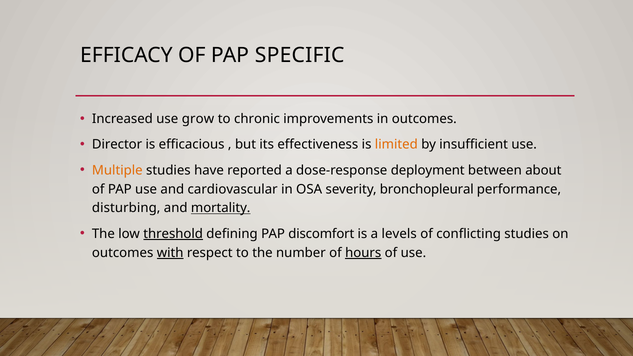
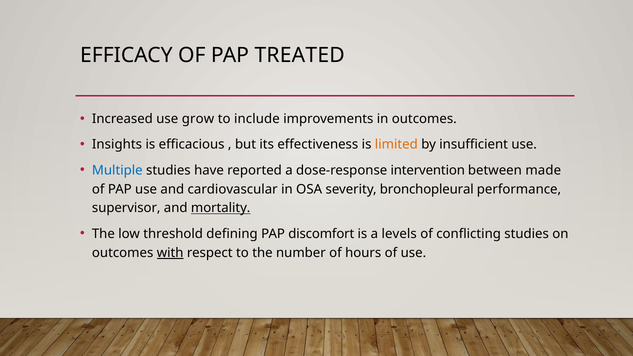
SPECIFIC: SPECIFIC -> TREATED (300, 55)
chronic: chronic -> include (257, 119)
Director: Director -> Insights (117, 145)
Multiple colour: orange -> blue (117, 170)
deployment: deployment -> intervention (428, 170)
about: about -> made (543, 170)
disturbing: disturbing -> supervisor (126, 208)
threshold underline: present -> none (173, 234)
hours underline: present -> none (363, 253)
